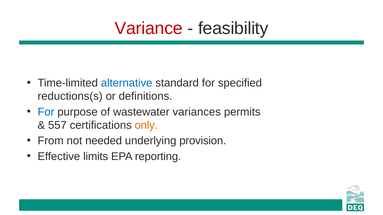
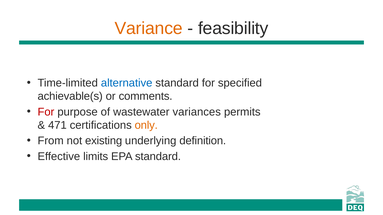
Variance colour: red -> orange (149, 28)
reductions(s: reductions(s -> achievable(s (70, 96)
definitions: definitions -> comments (146, 96)
For colour: blue -> red (46, 112)
557: 557 -> 471 (57, 125)
needed: needed -> existing (104, 141)
provision: provision -> definition (203, 141)
EPA reporting: reporting -> standard (158, 157)
